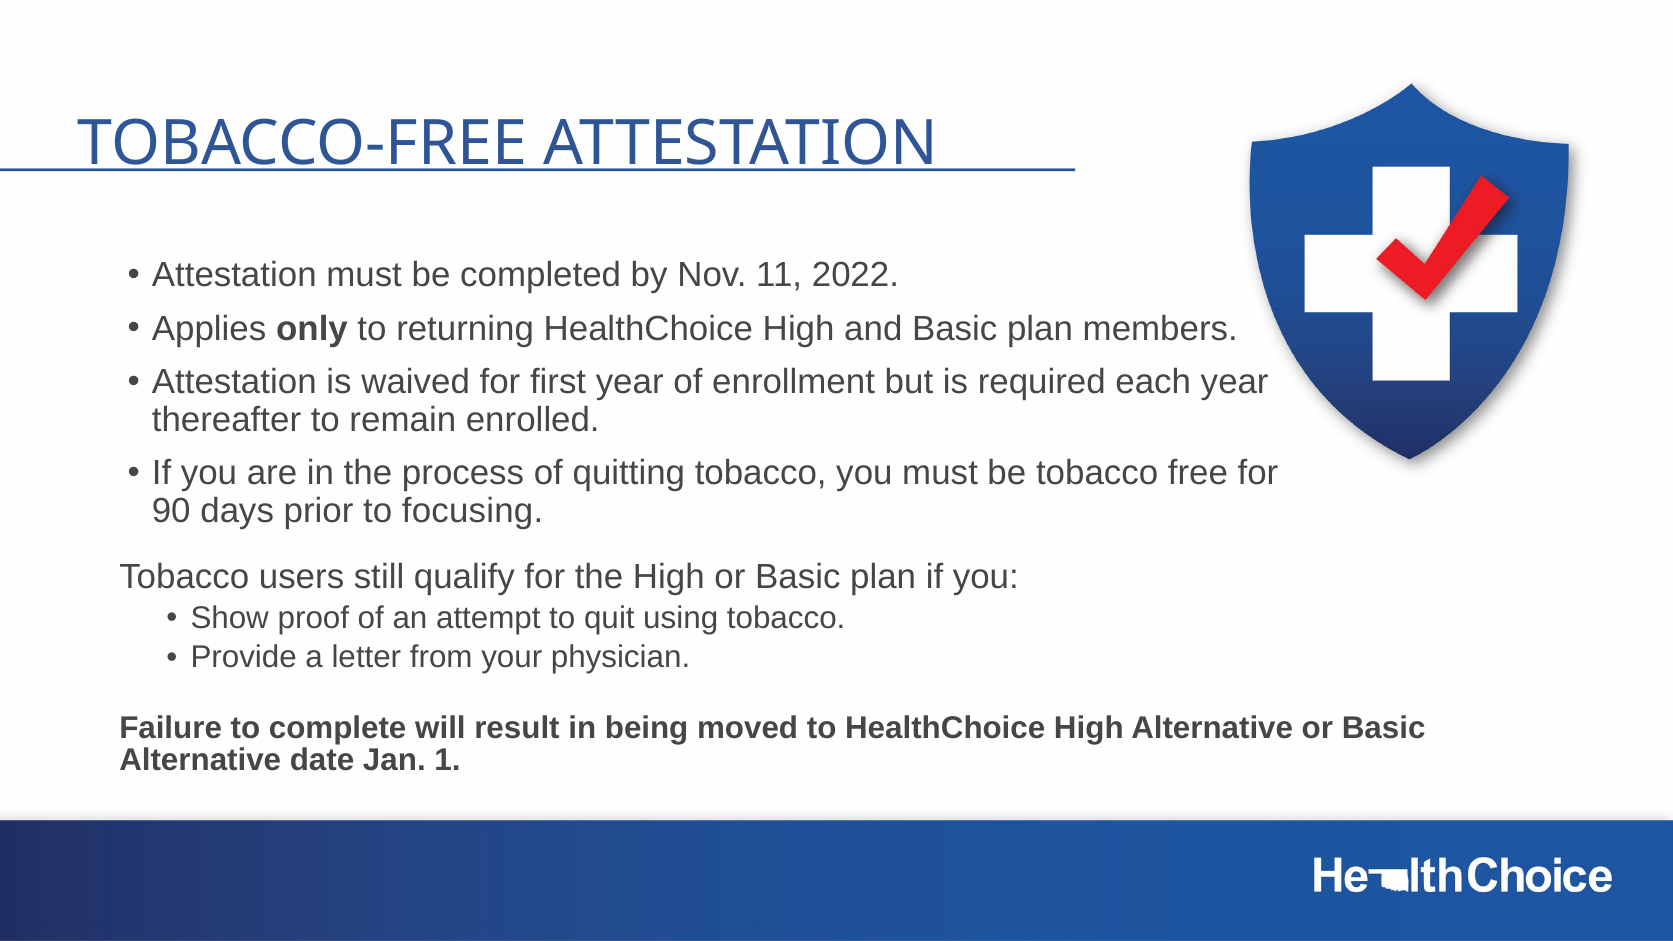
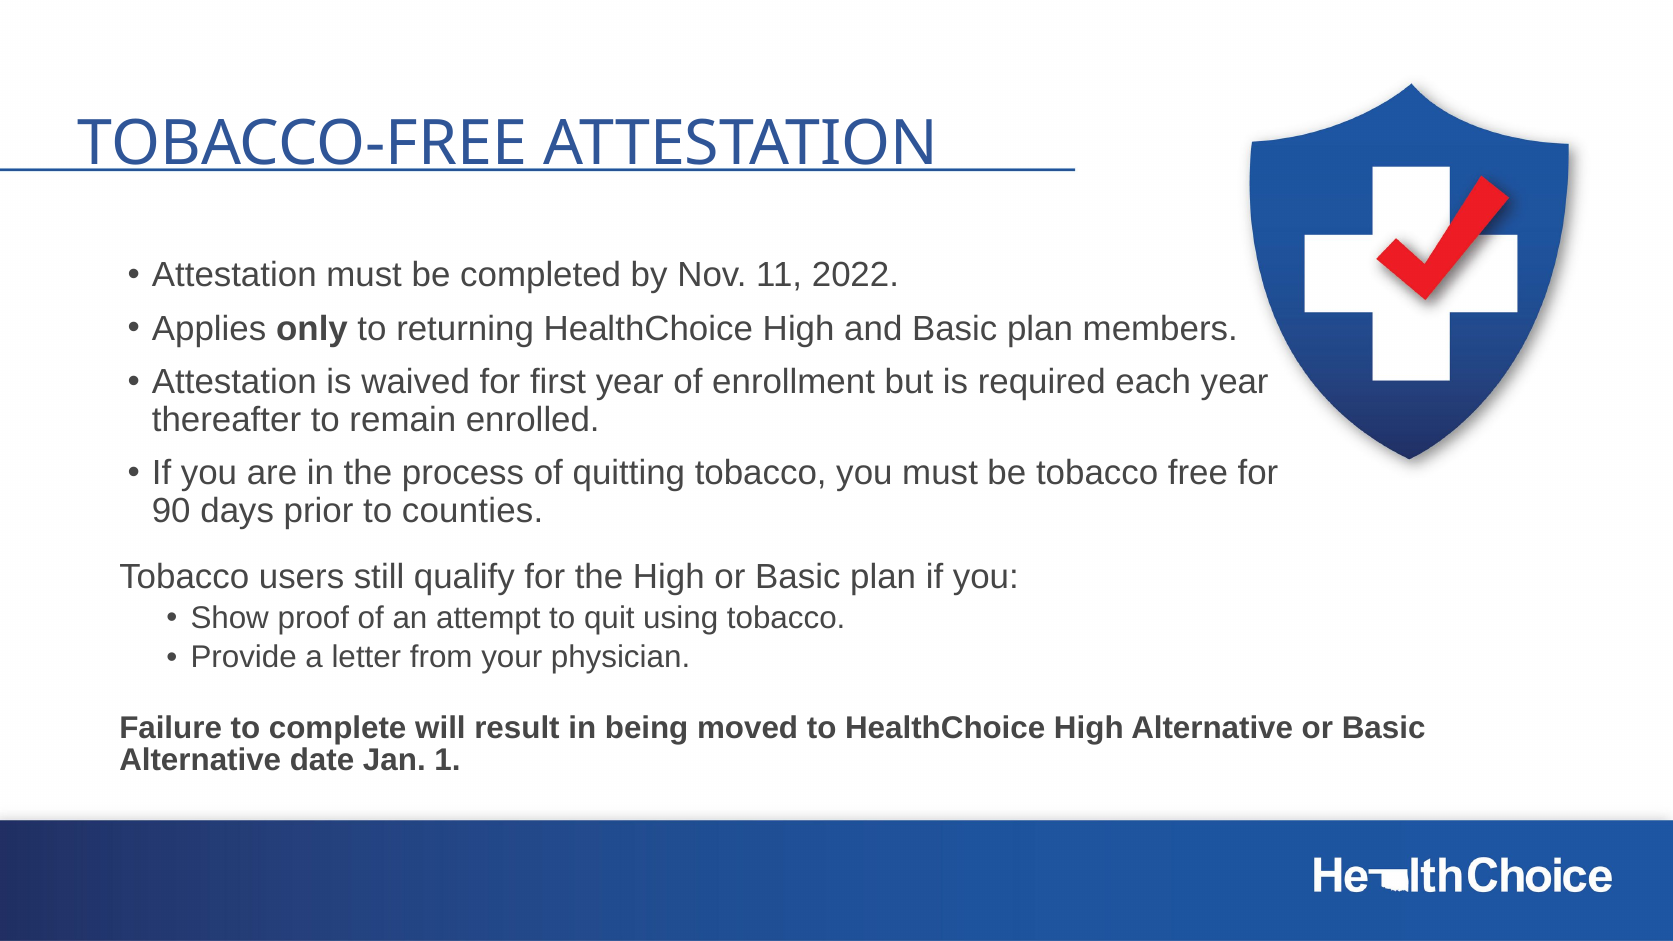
focusing: focusing -> counties (473, 511)
